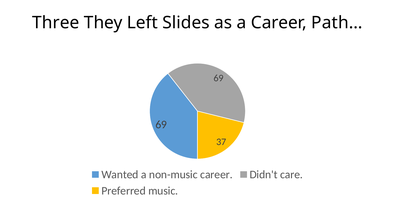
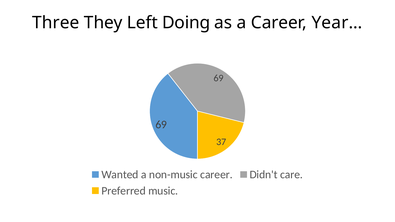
Slides: Slides -> Doing (186, 23)
Path…: Path… -> Year… (337, 23)
